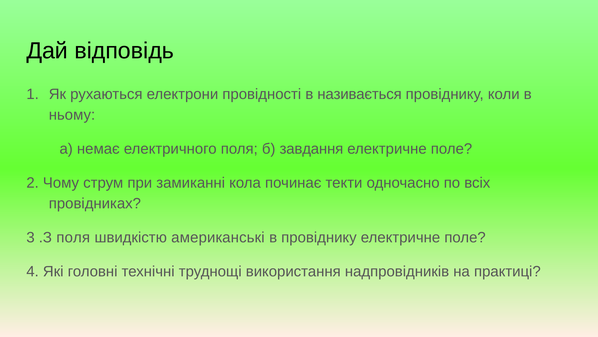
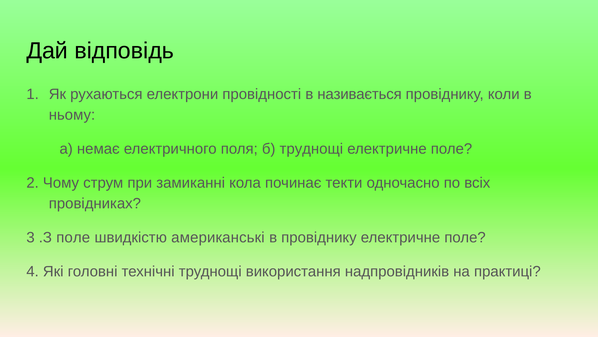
б завдання: завдання -> труднощі (311, 149)
.З поля: поля -> поле (73, 237)
